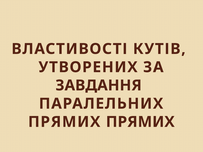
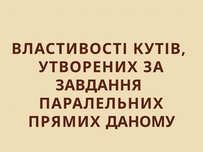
ПРЯМИХ ПРЯМИХ: ПРЯМИХ -> ДАНОМУ (140, 122)
